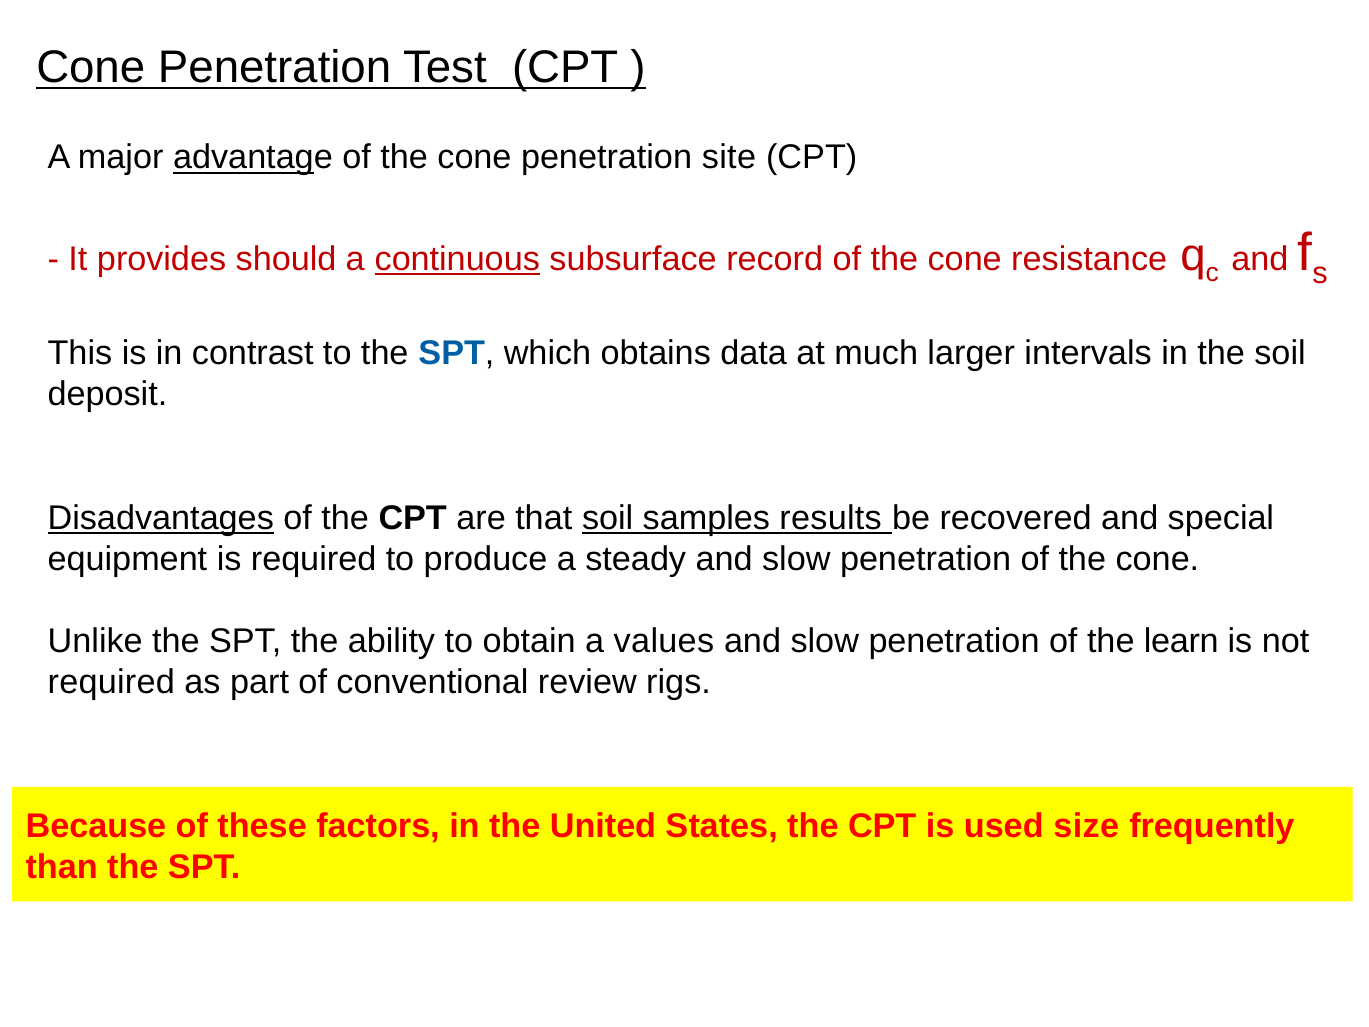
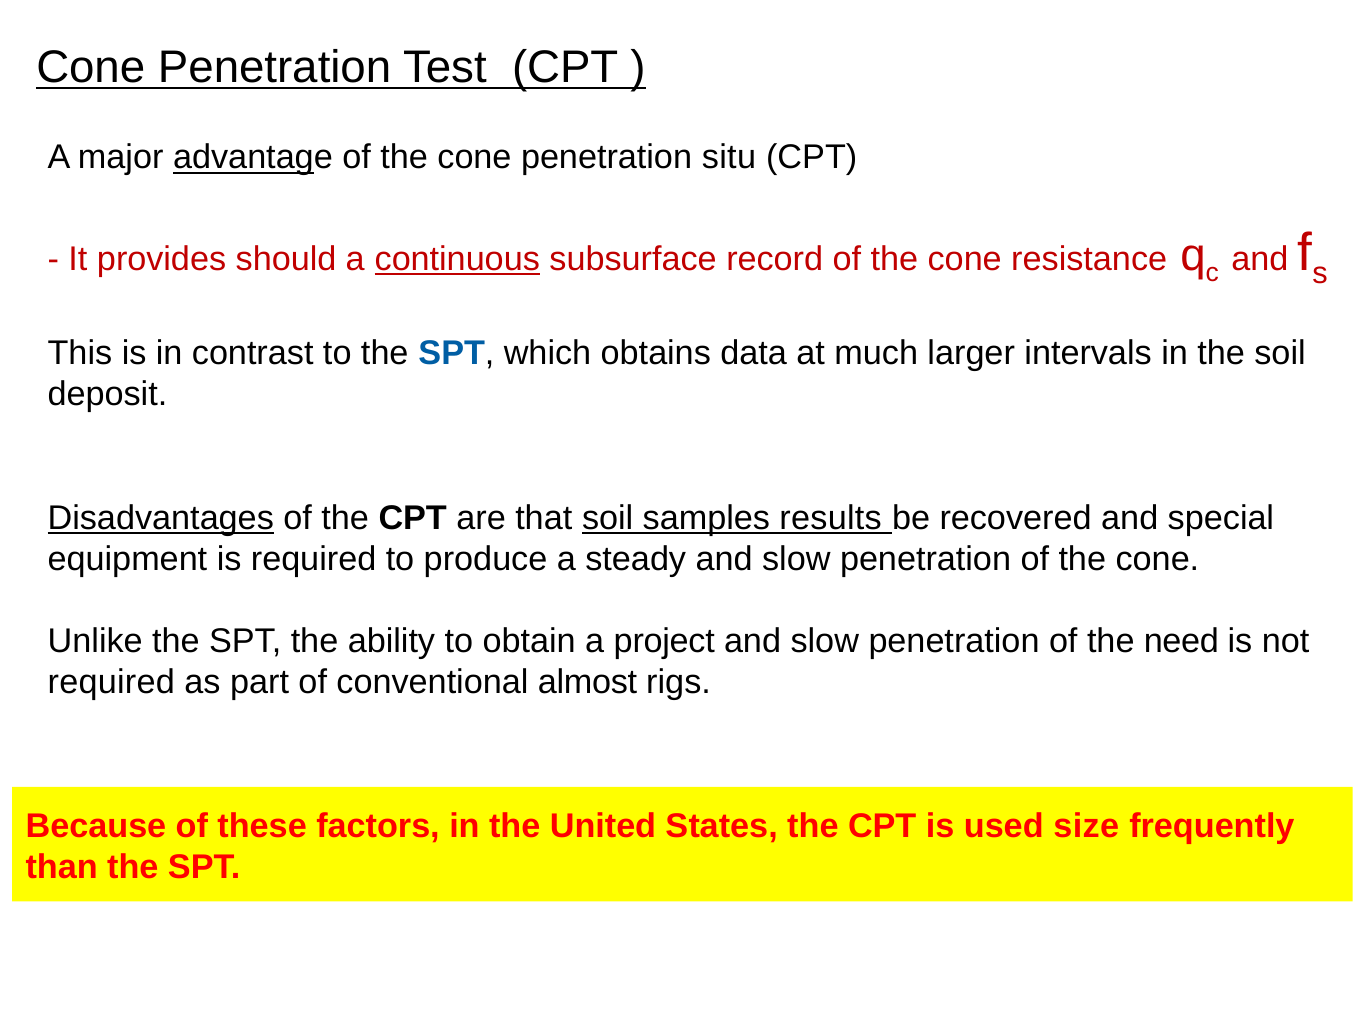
site: site -> situ (729, 158)
values: values -> project (664, 641)
learn: learn -> need (1181, 641)
review: review -> almost (588, 682)
